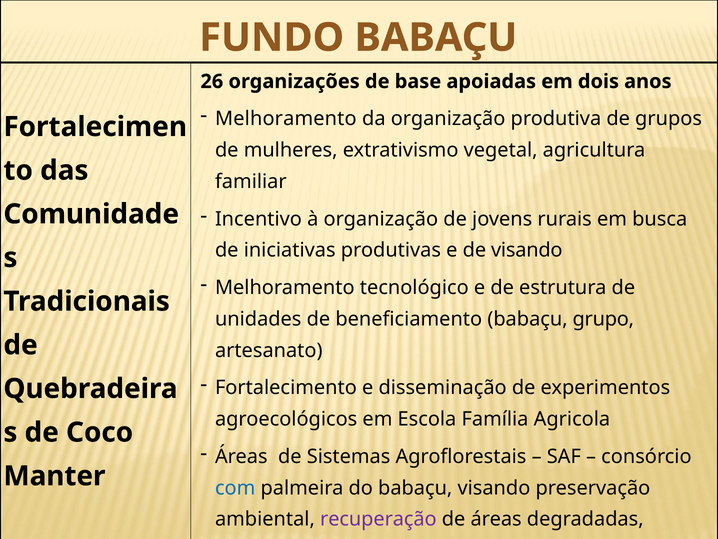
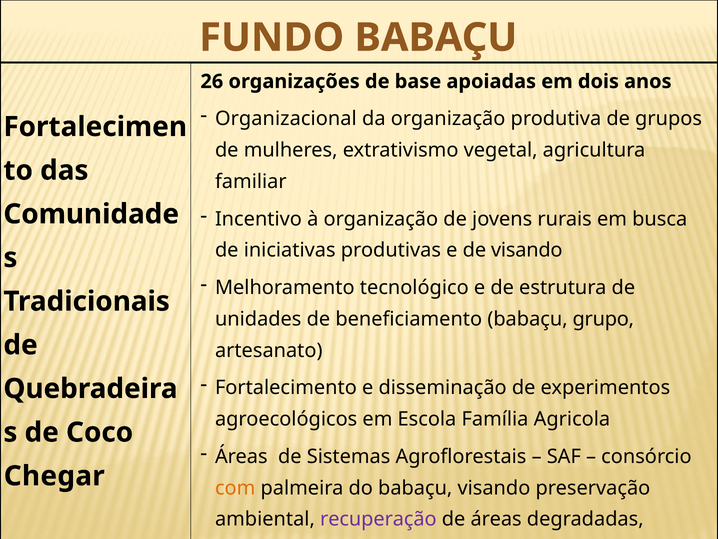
Melhoramento: Melhoramento -> Organizacional (286, 119)
Manter: Manter -> Chegar (54, 476)
com colour: blue -> orange (235, 488)
